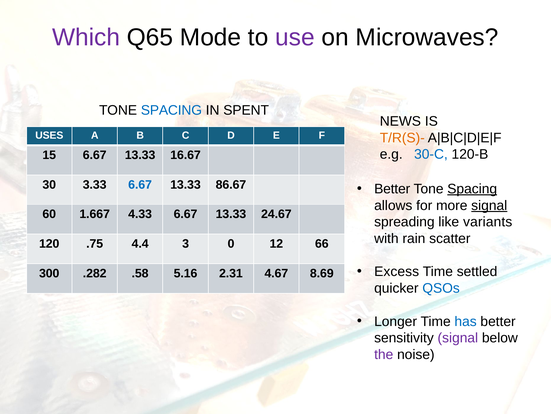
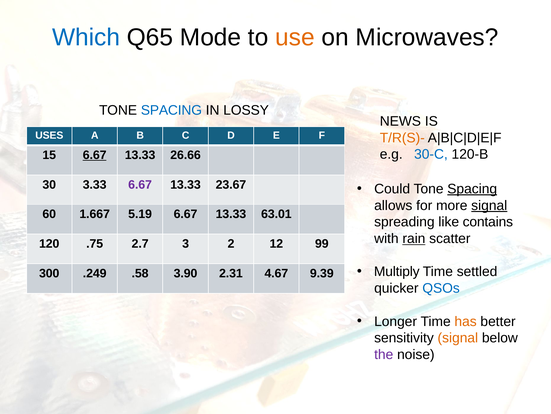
Which colour: purple -> blue (86, 37)
use colour: purple -> orange (295, 37)
SPENT: SPENT -> LOSSY (246, 110)
6.67 underline: none -> present (95, 155)
16.67: 16.67 -> 26.66 (186, 155)
6.67 colour: blue -> purple (140, 184)
86.67: 86.67 -> 23.67 (231, 184)
Better: Better -> Could (392, 189)
4.33: 4.33 -> 5.19 (140, 214)
24.67: 24.67 -> 63.01 (276, 214)
variants: variants -> contains (488, 222)
rain underline: none -> present (414, 238)
4.4: 4.4 -> 2.7 (140, 243)
0: 0 -> 2 (231, 243)
66: 66 -> 99 (322, 243)
Excess: Excess -> Multiply (397, 271)
.282: .282 -> .249 (95, 273)
5.16: 5.16 -> 3.90 (186, 273)
8.69: 8.69 -> 9.39 (322, 273)
has colour: blue -> orange (466, 321)
signal colour: purple -> orange (458, 337)
